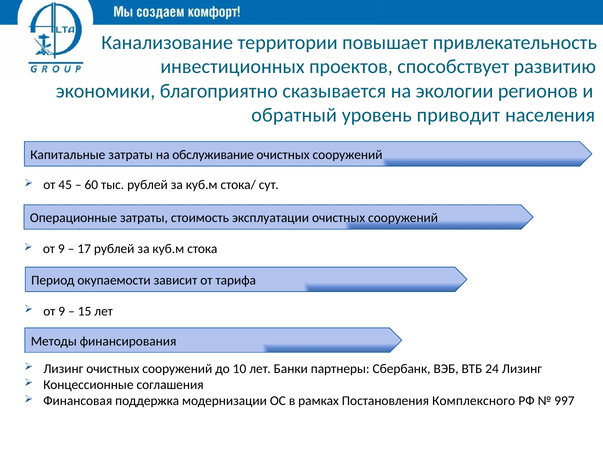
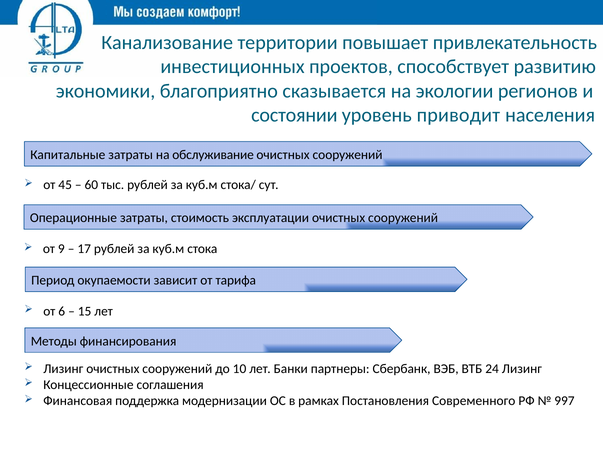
обратный: обратный -> состоянии (294, 115)
9: 9 -> 6 (62, 311)
Комплексного: Комплексного -> Современного (474, 401)
